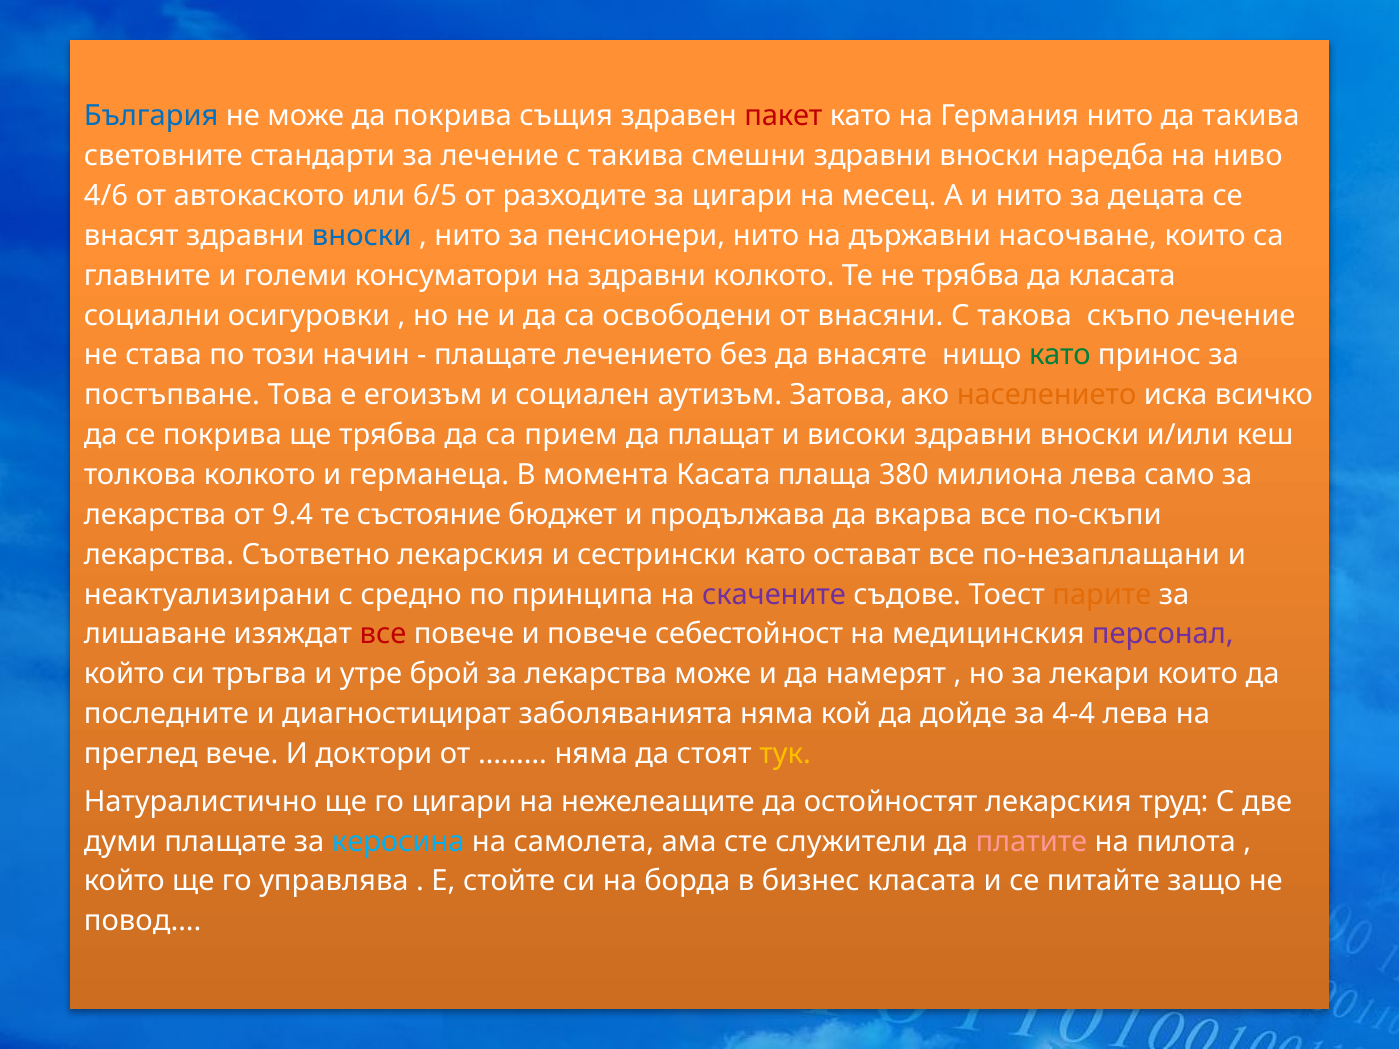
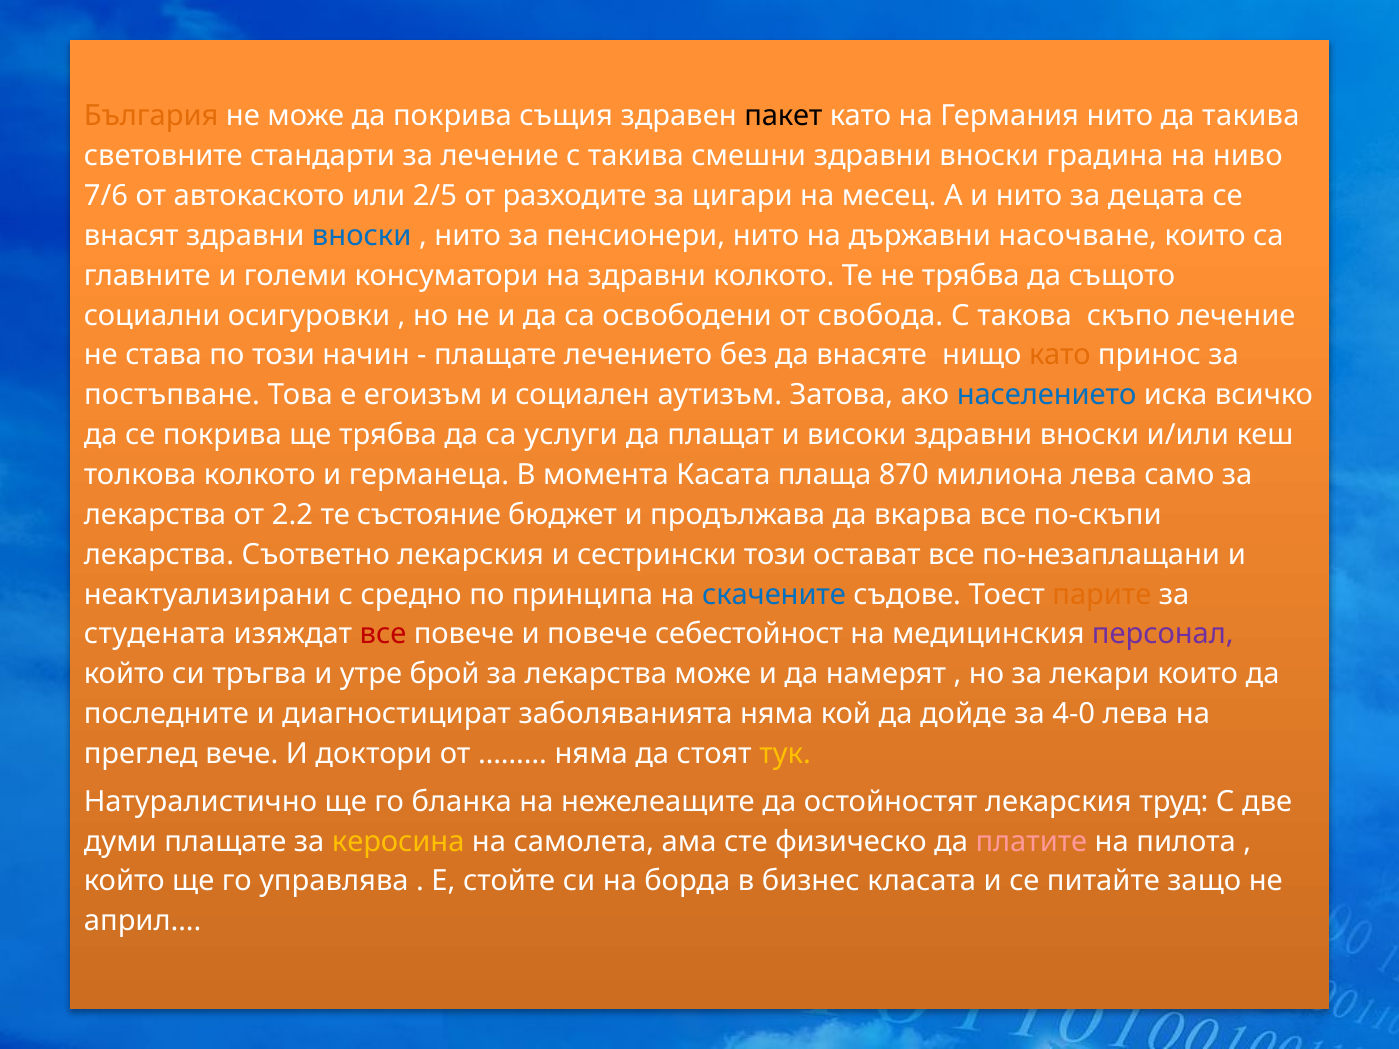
България colour: blue -> orange (151, 116)
пакет colour: red -> black (783, 116)
наредба: наредба -> градина (1105, 156)
4/6: 4/6 -> 7/6 (106, 196)
6/5: 6/5 -> 2/5 (435, 196)
да класата: класата -> същото (1122, 276)
внасяни: внасяни -> свобода (880, 316)
като colour: green -> orange (1060, 355)
населението colour: orange -> blue (1047, 395)
прием: прием -> услуги (571, 435)
380: 380 -> 870 (904, 475)
9.4: 9.4 -> 2.2 (292, 515)
сестрински като: като -> този (775, 555)
скачените colour: purple -> blue (774, 595)
лишаване: лишаване -> студената (155, 635)
4-4: 4-4 -> 4-0 (1074, 714)
го цигари: цигари -> бланка (462, 802)
керосина colour: light blue -> yellow (398, 842)
служители: служители -> физическо (851, 842)
повод…: повод… -> април… (143, 921)
